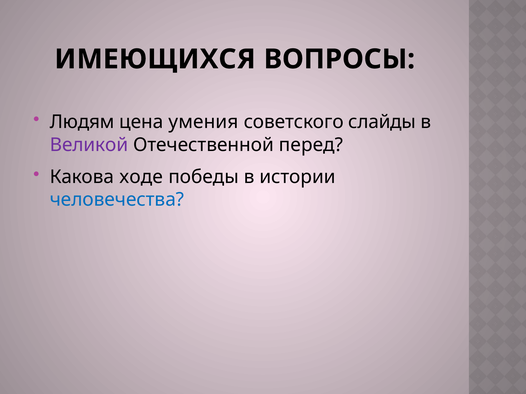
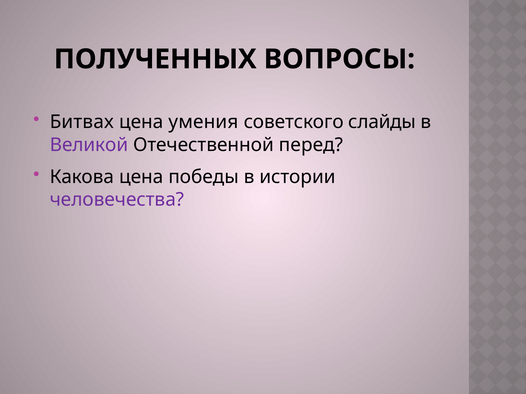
ИМЕЮЩИХСЯ: ИМЕЮЩИХСЯ -> ПОЛУЧЕННЫХ (155, 59)
Людям: Людям -> Битвах (82, 122)
Какова ходе: ходе -> цена (141, 177)
человечества colour: blue -> purple (117, 200)
